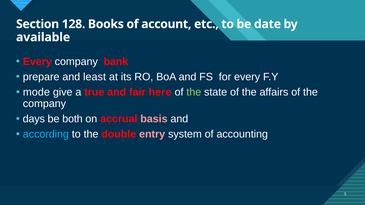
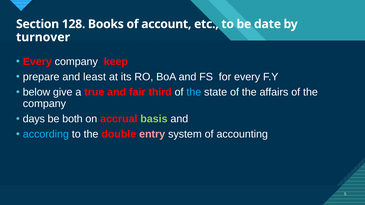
available: available -> turnover (43, 37)
bank: bank -> keep (116, 62)
mode: mode -> below (36, 92)
here: here -> third (160, 92)
the colour: light green -> light blue (194, 92)
basis colour: pink -> light green (154, 119)
